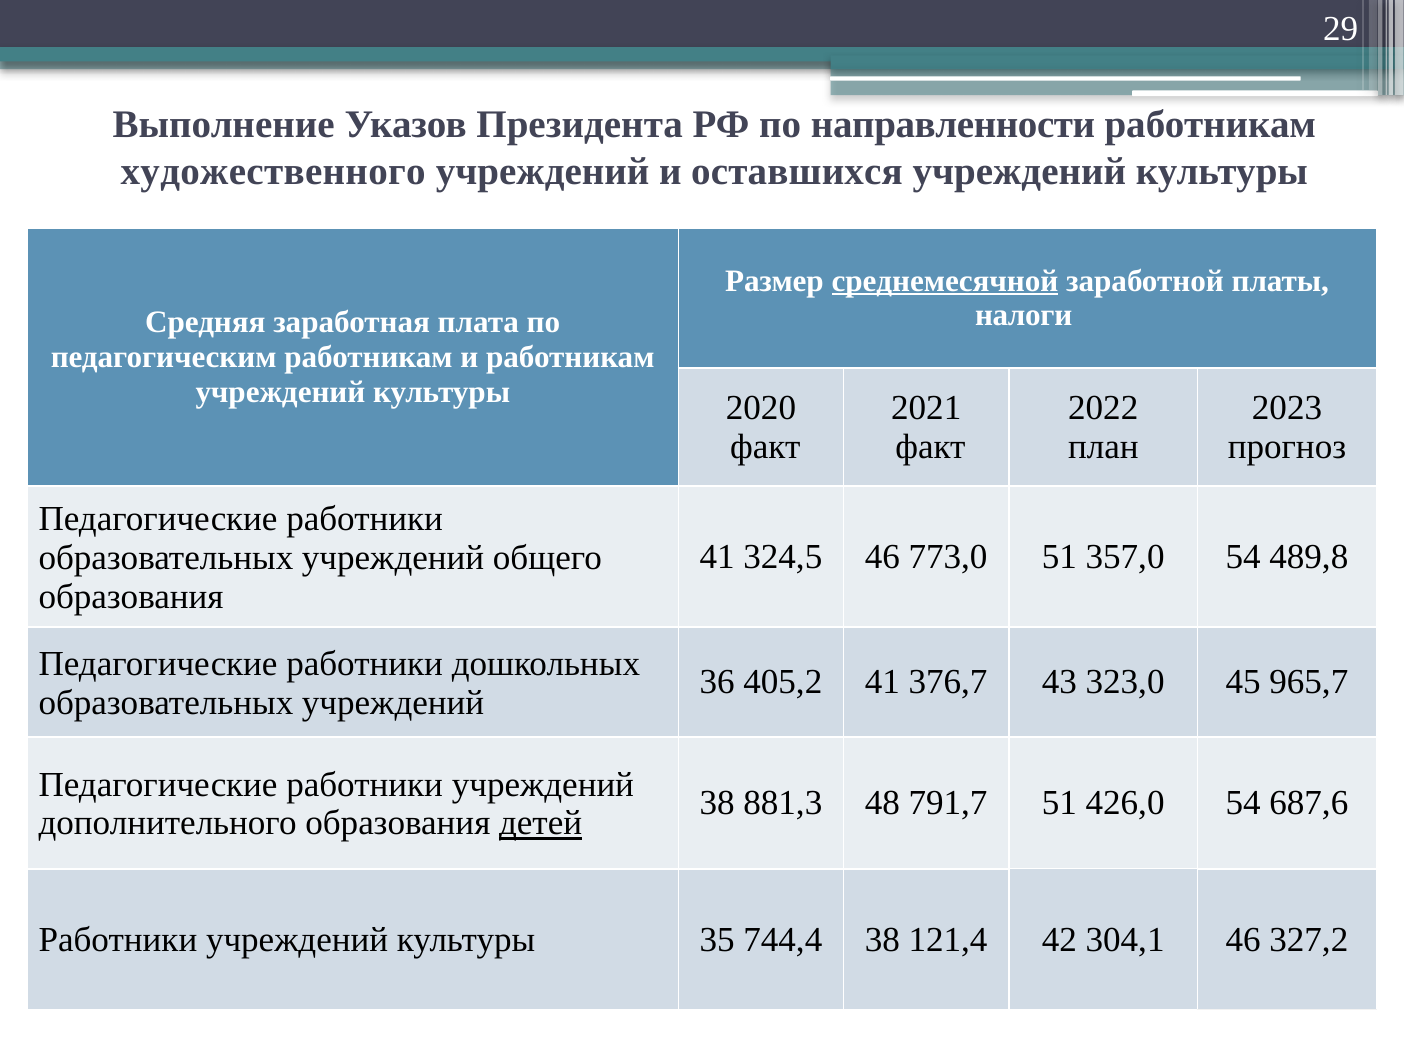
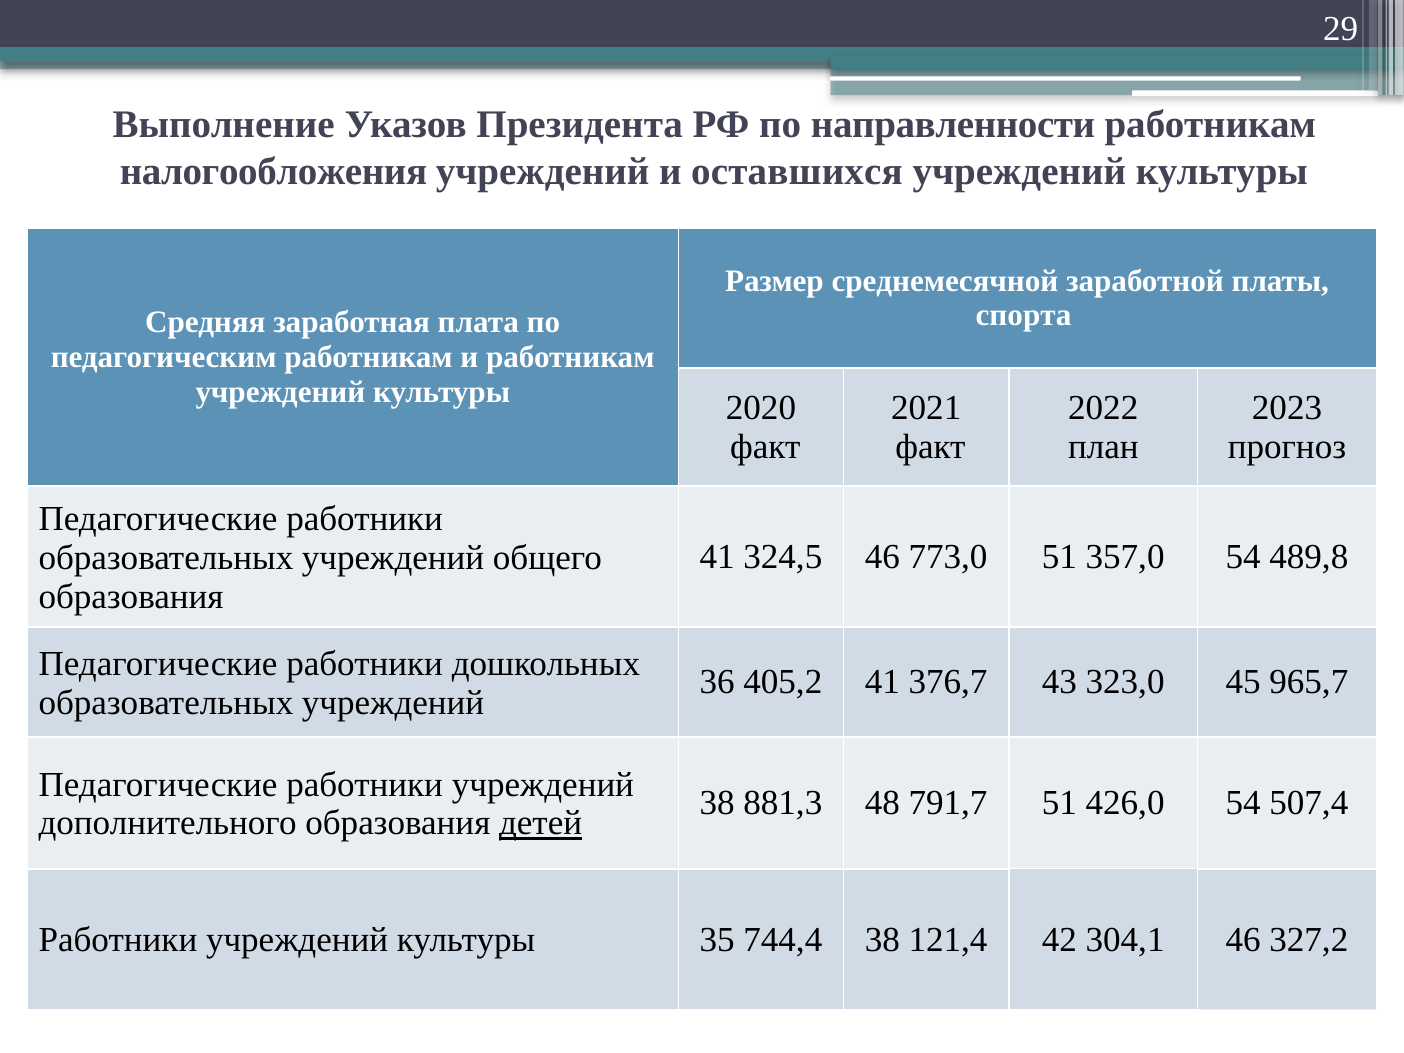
художественного: художественного -> налогообложения (274, 171)
среднемесячной underline: present -> none (945, 281)
налоги: налоги -> спорта (1023, 316)
687,6: 687,6 -> 507,4 (1309, 803)
